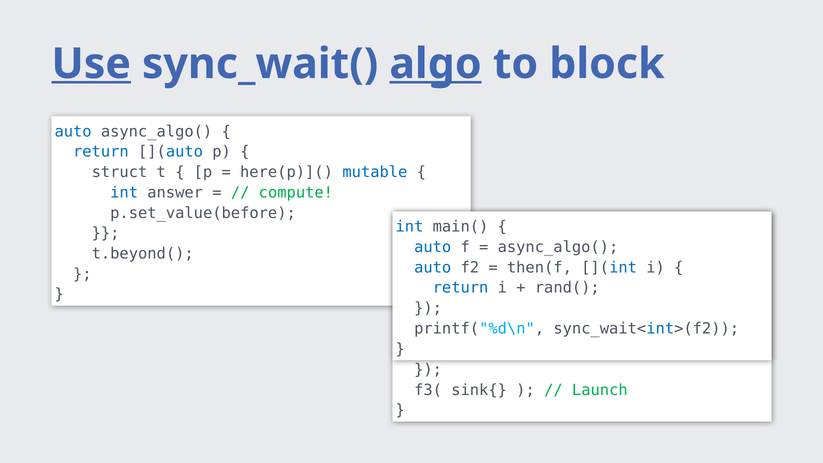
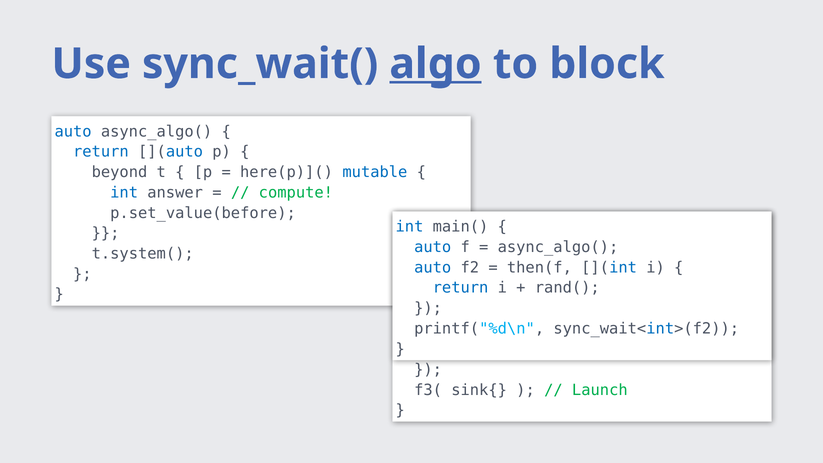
Use underline: present -> none (91, 64)
struct: struct -> beyond (119, 172)
t.beyond(: t.beyond( -> t.system( (143, 254)
